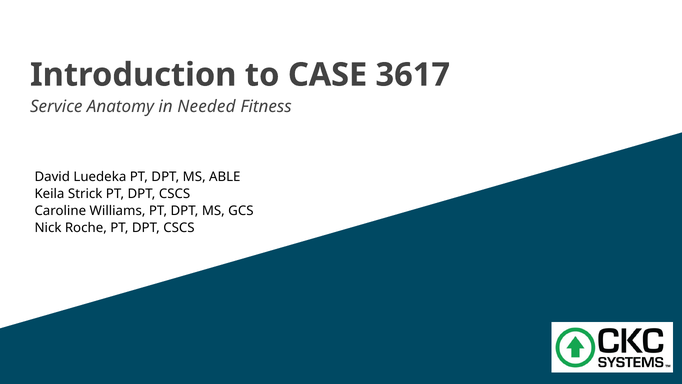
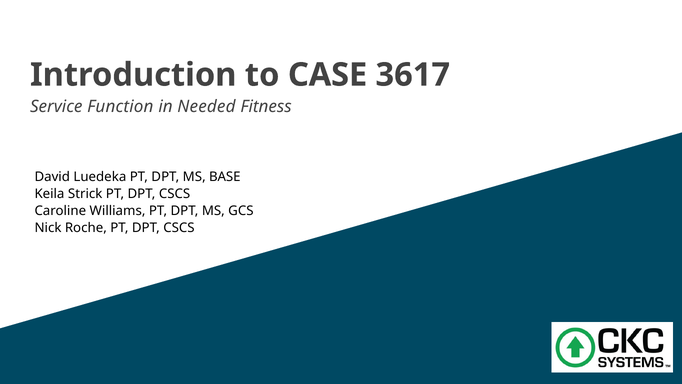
Anatomy: Anatomy -> Function (120, 107)
ABLE: ABLE -> BASE (225, 177)
